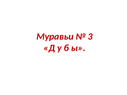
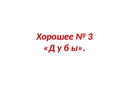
Муравьи: Муравьи -> Хорошее (55, 37)
